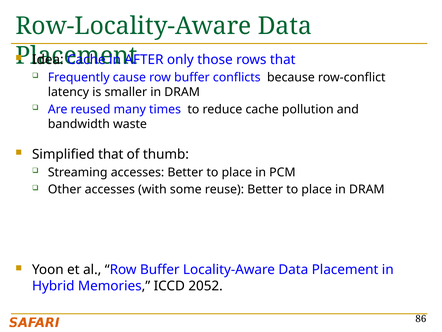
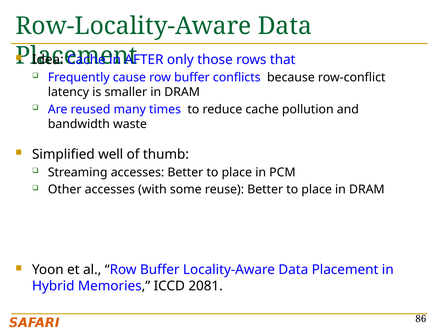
Simplified that: that -> well (111, 154)
2052: 2052 -> 2081 (206, 286)
